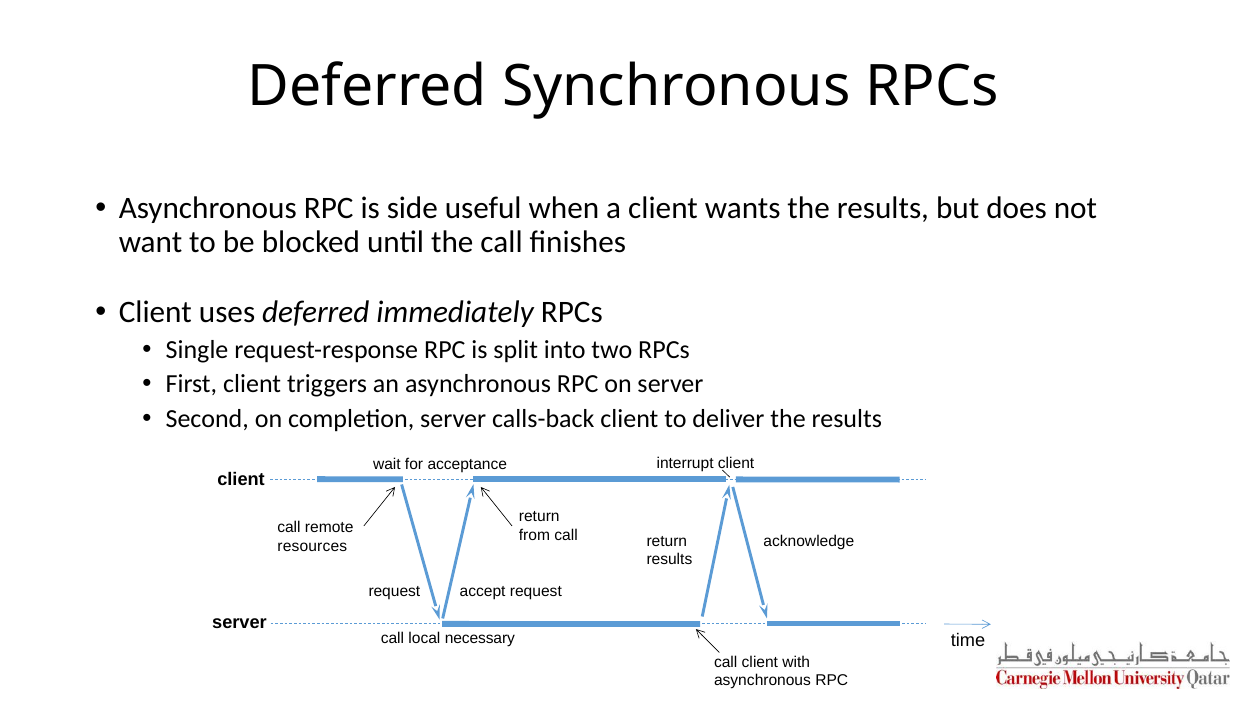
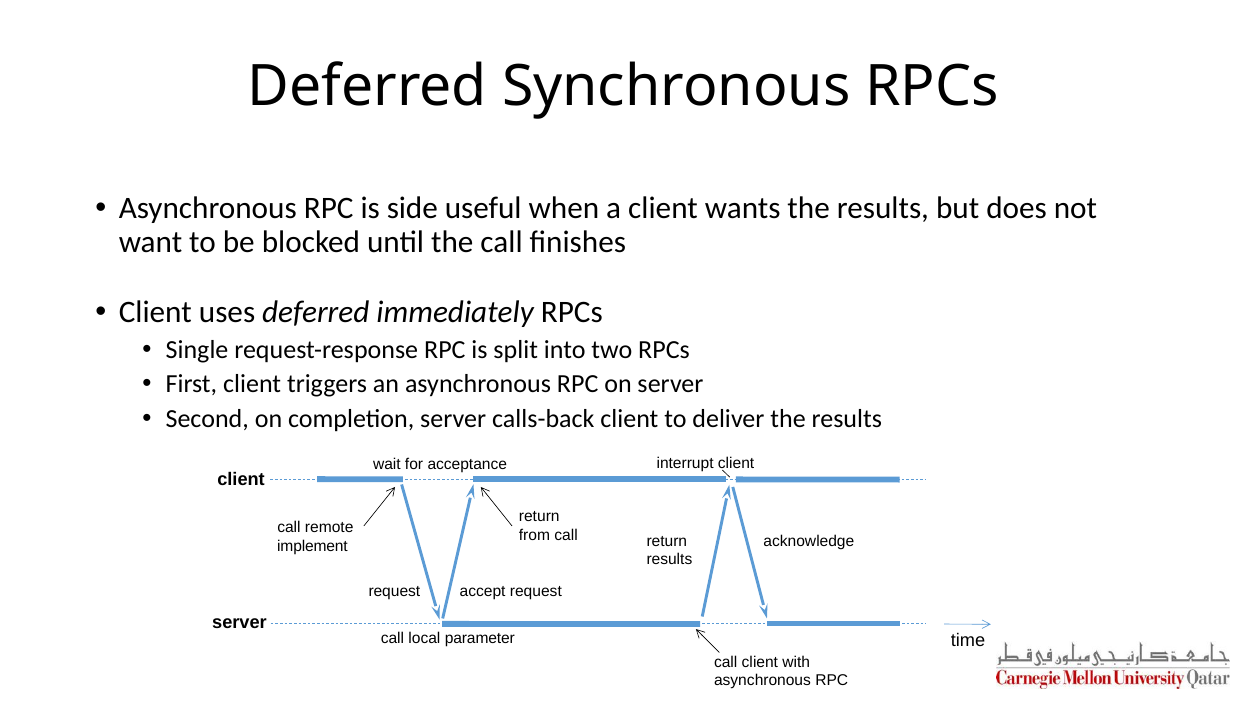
resources: resources -> implement (312, 546)
necessary: necessary -> parameter (480, 638)
